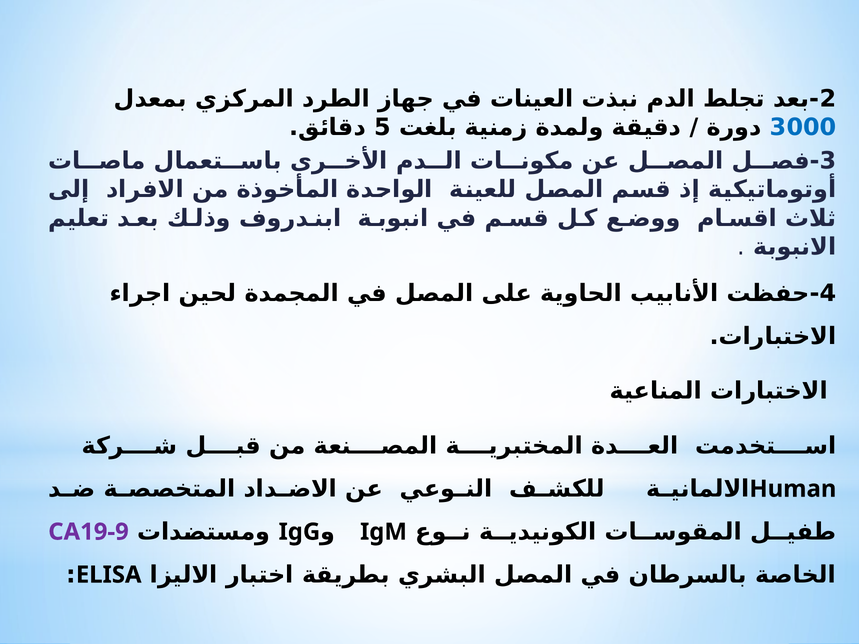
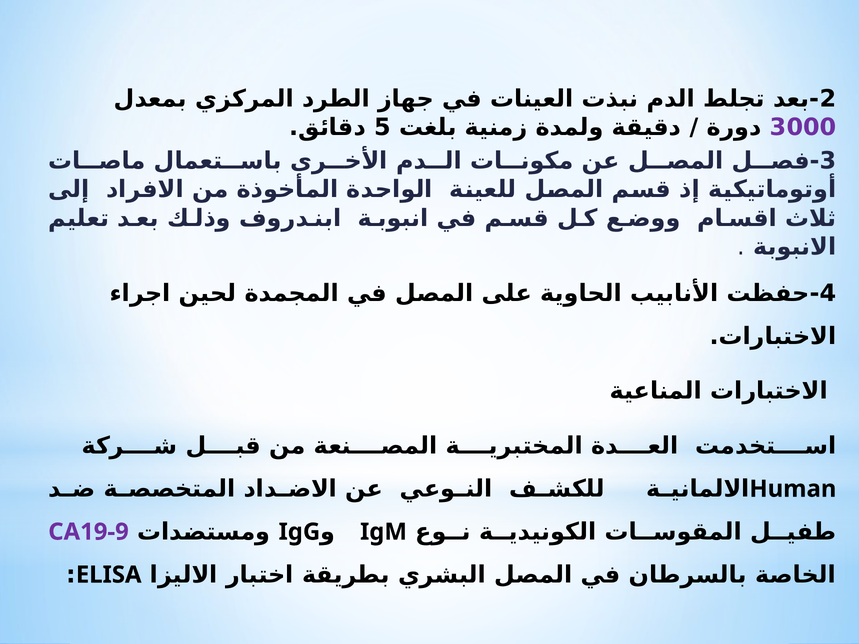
3000 colour: blue -> purple (803, 128)
